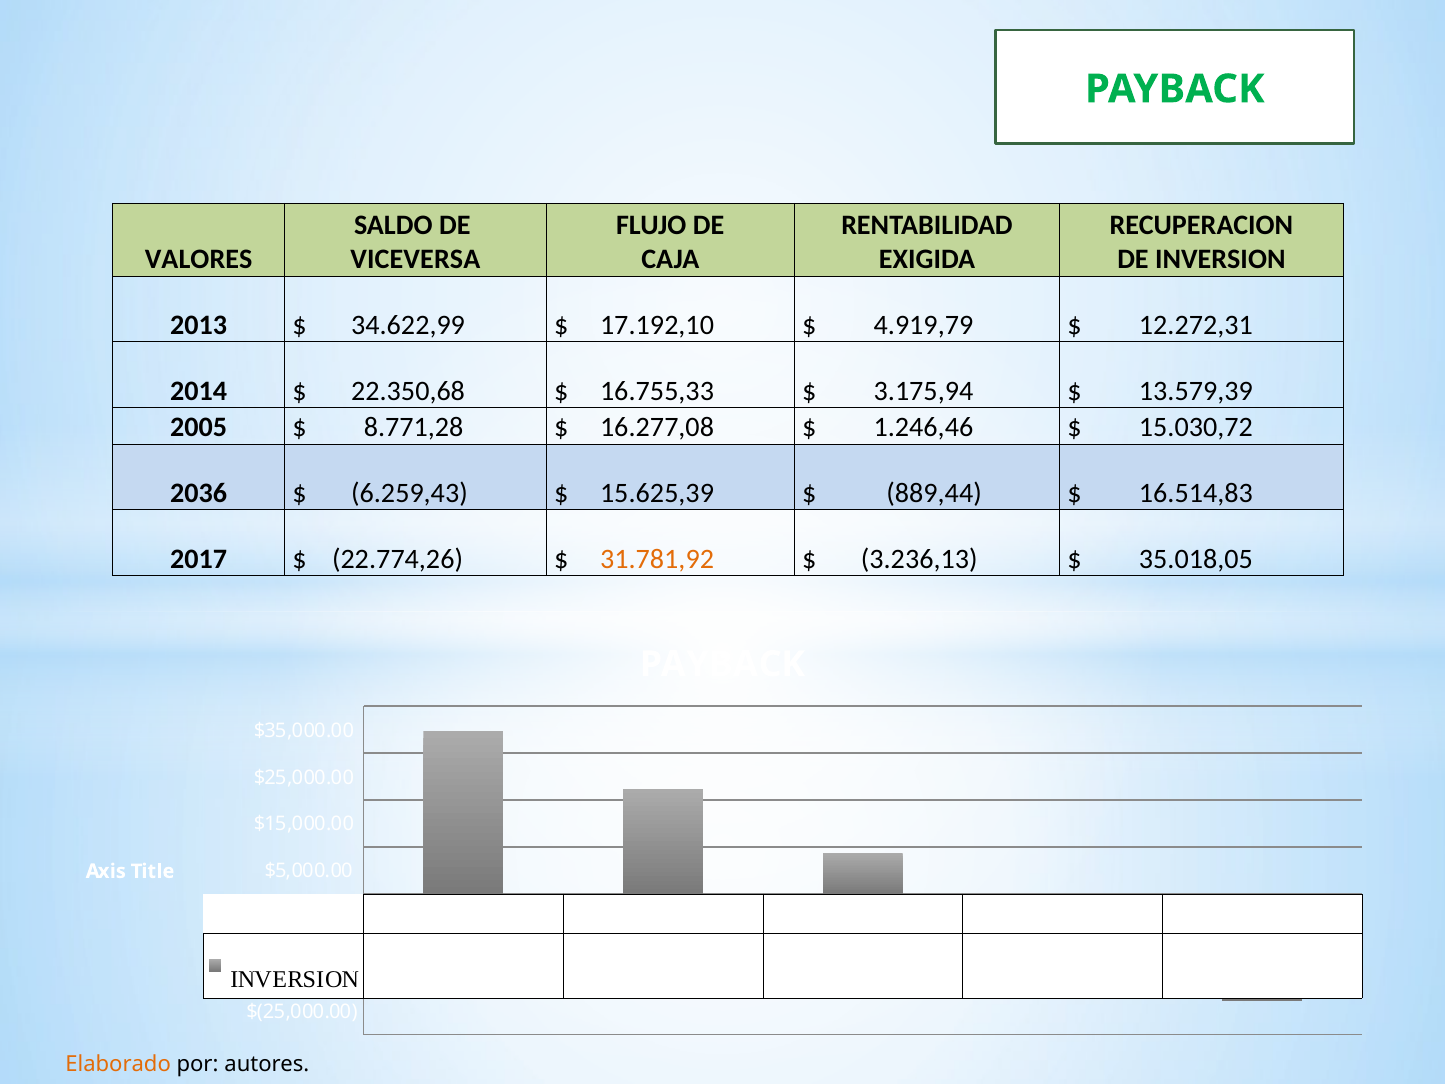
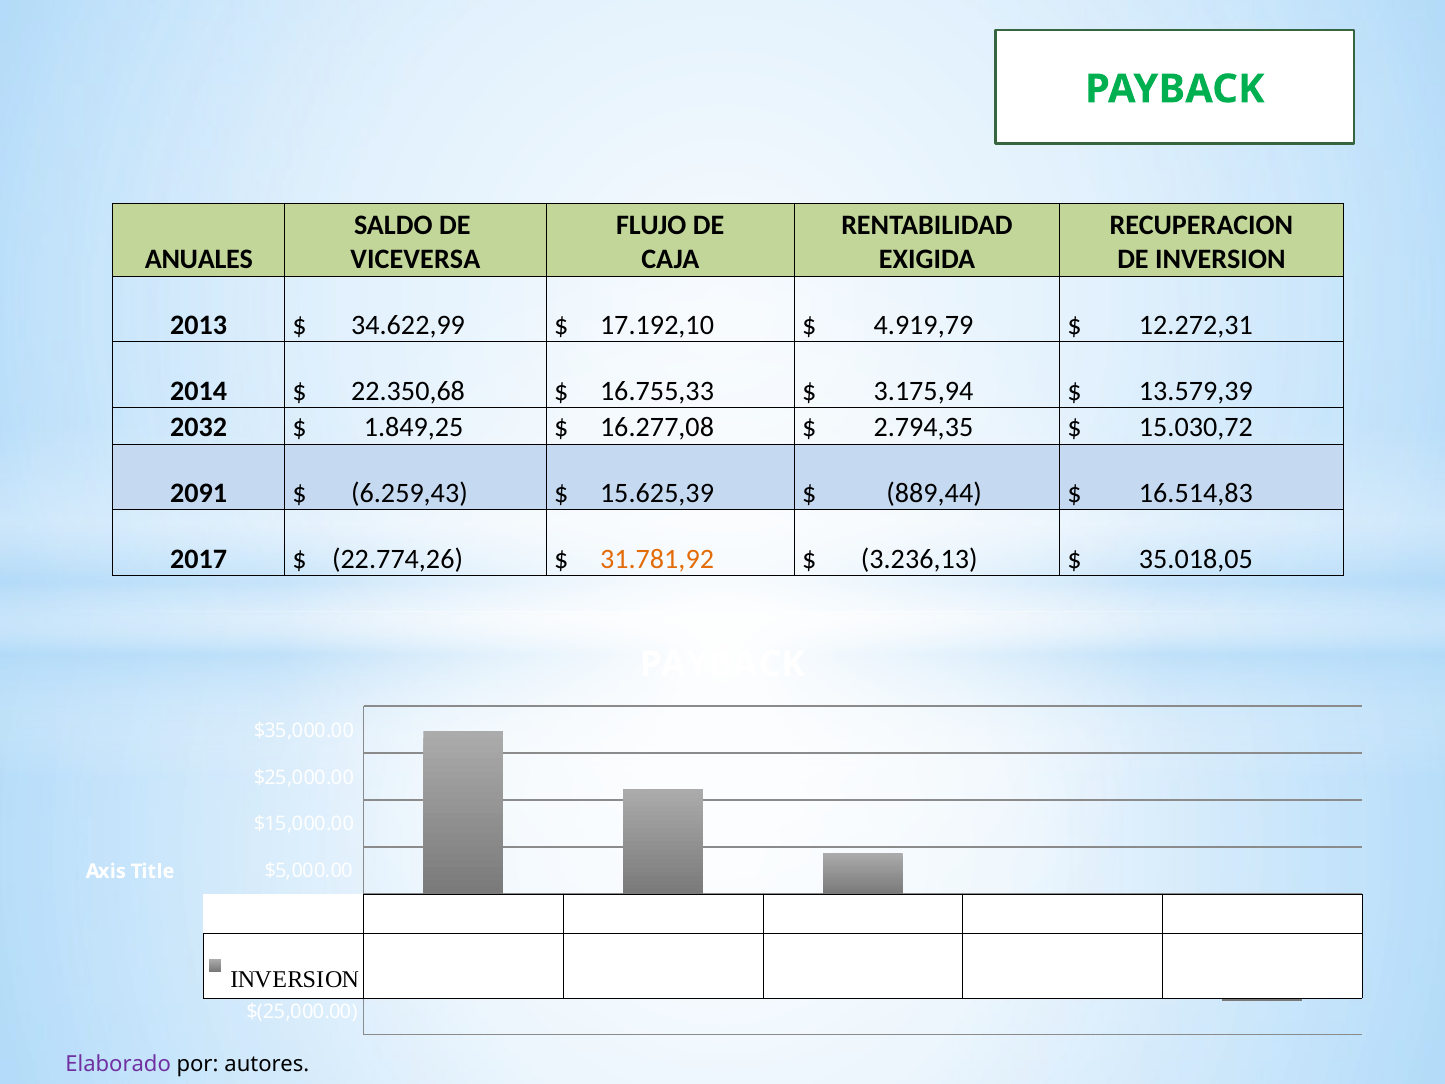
VALORES: VALORES -> ANUALES (199, 259)
2005: 2005 -> 2032 (199, 427)
8.771,28: 8.771,28 -> 1.849,25 (414, 427)
1.246,46: 1.246,46 -> 2.794,35 (923, 427)
2036: 2036 -> 2091 (199, 493)
Elaborado colour: orange -> purple (118, 1064)
